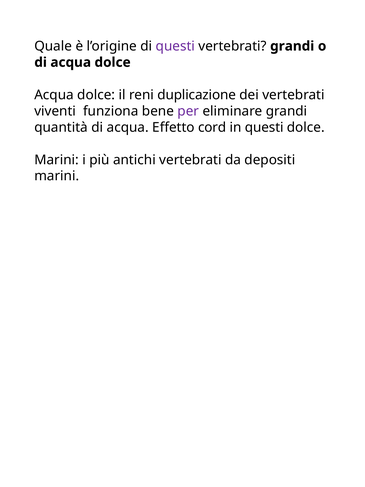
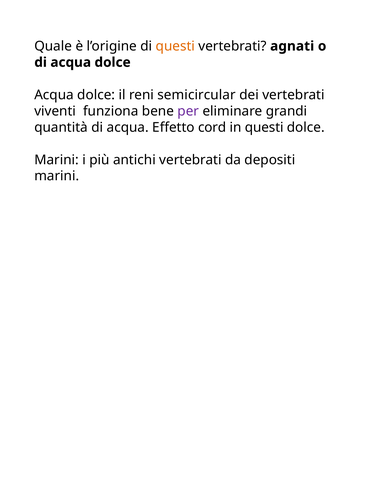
questi colour: purple -> orange (175, 46)
vertebrati grandi: grandi -> agnati (292, 46)
duplicazione: duplicazione -> semicircular (197, 95)
